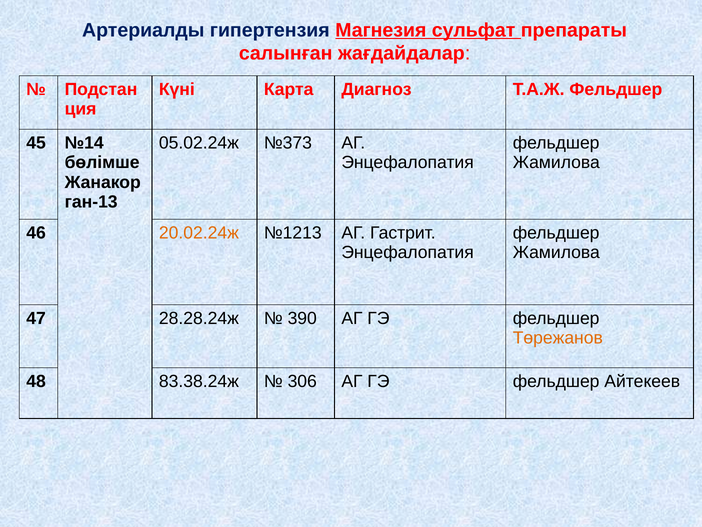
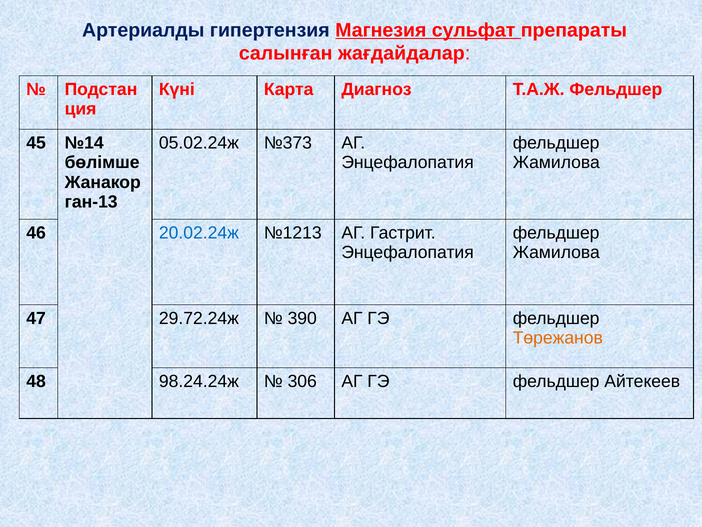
20.02.24ж colour: orange -> blue (199, 233)
28.28.24ж: 28.28.24ж -> 29.72.24ж (199, 318)
83.38.24ж: 83.38.24ж -> 98.24.24ж (199, 381)
